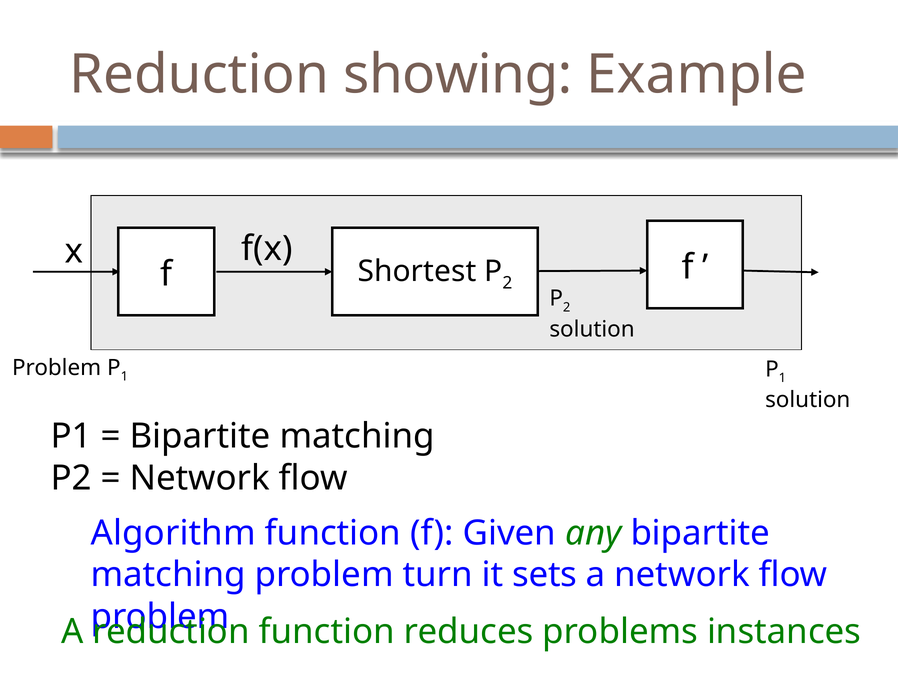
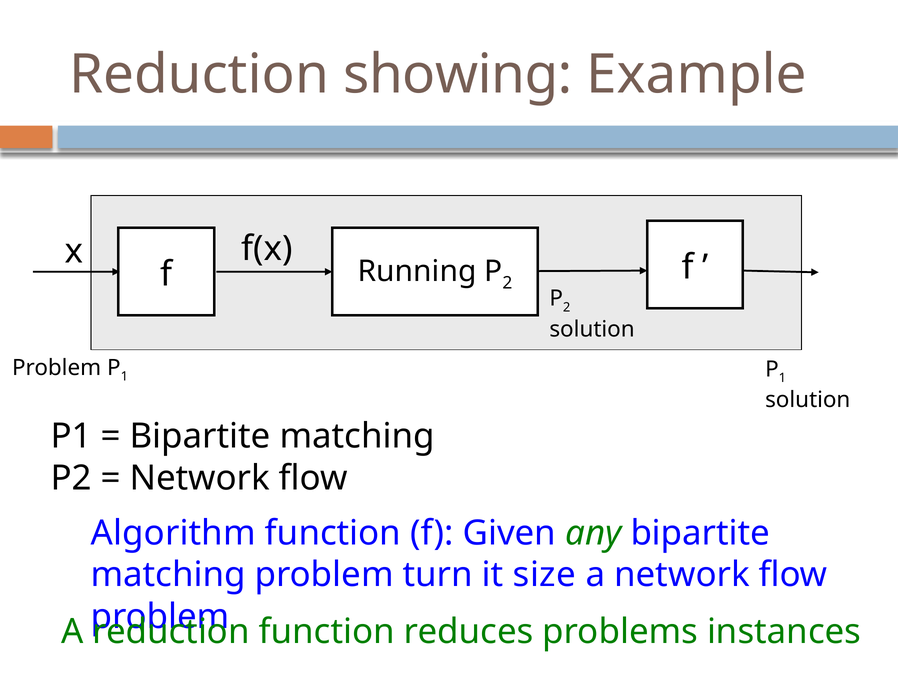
Shortest: Shortest -> Running (417, 271)
sets: sets -> size (544, 575)
